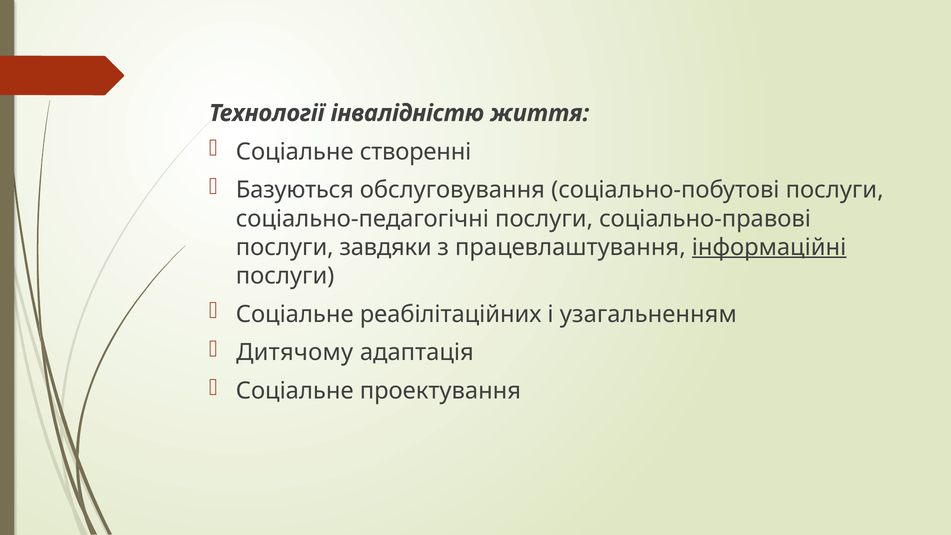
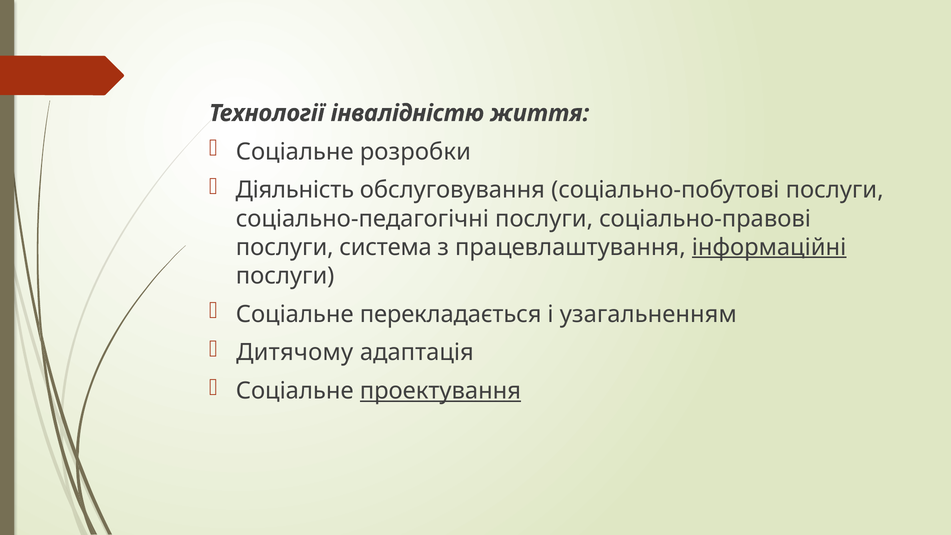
створенні: створенні -> розробки (415, 152)
Базуються: Базуються -> Діяльність (295, 190)
завдяки: завдяки -> система (386, 247)
реабілітаційних: реабілітаційних -> перекладається (451, 314)
проектування underline: none -> present (440, 391)
